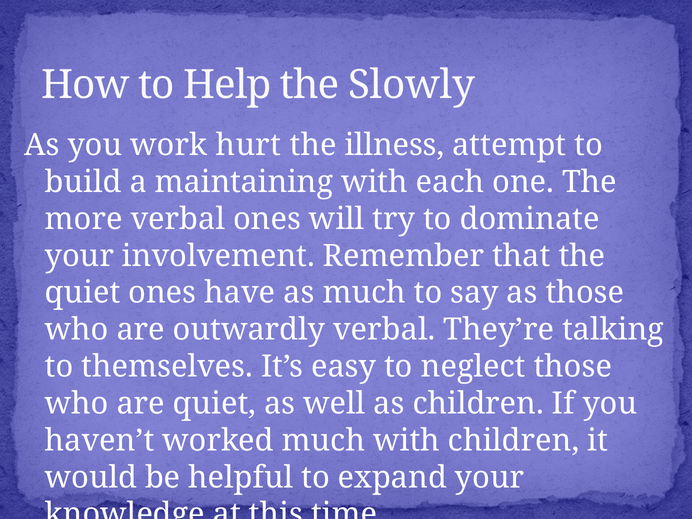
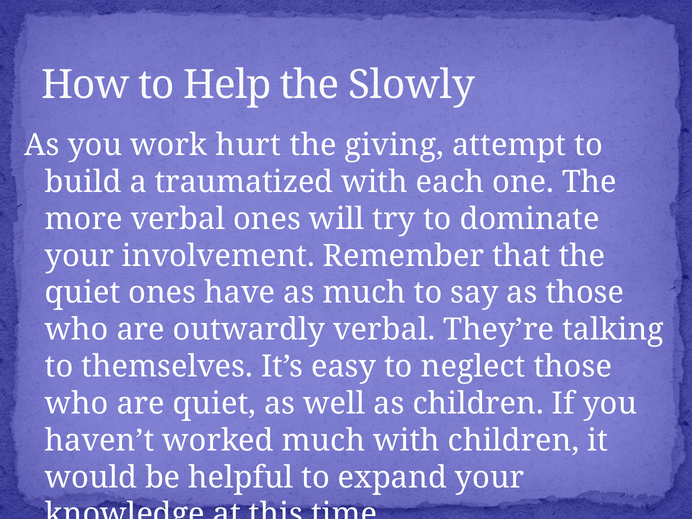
illness: illness -> giving (394, 145)
maintaining: maintaining -> traumatized (244, 182)
